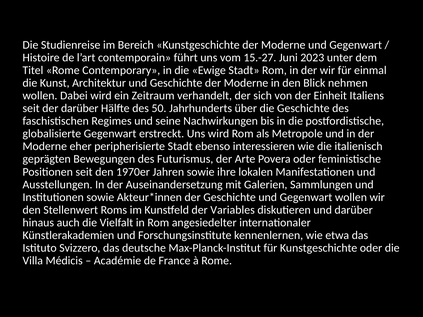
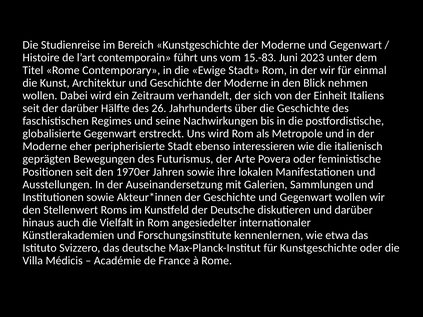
15.-27: 15.-27 -> 15.-83 (260, 58)
50: 50 -> 26 (159, 108)
der Variables: Variables -> Deutsche (233, 210)
